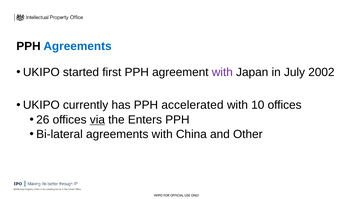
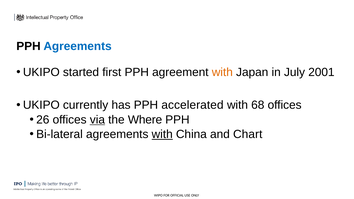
with colour: purple -> orange (222, 72)
2002: 2002 -> 2001 (321, 72)
10: 10 -> 68 (258, 105)
Enters: Enters -> Where (145, 120)
with underline: none -> present (162, 134)
Other: Other -> Chart (248, 134)
